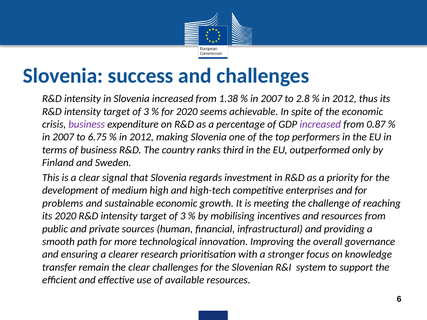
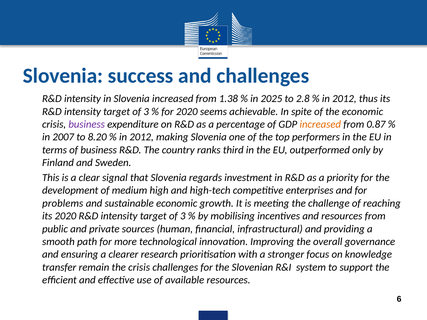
2007: 2007 -> 2025 (271, 99)
increased colour: purple -> orange (320, 124)
6.75: 6.75 -> 8.20 (97, 137)
the clear: clear -> crisis (139, 267)
